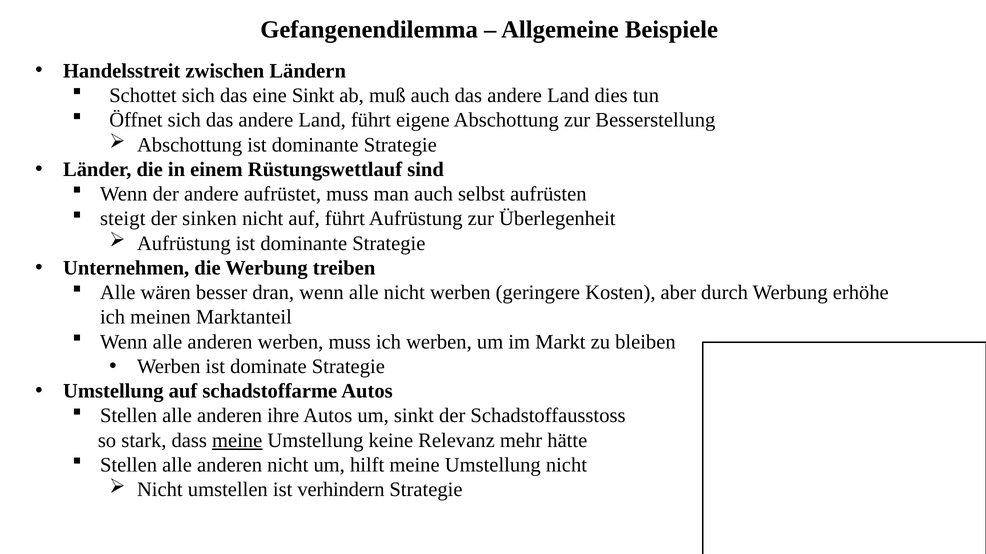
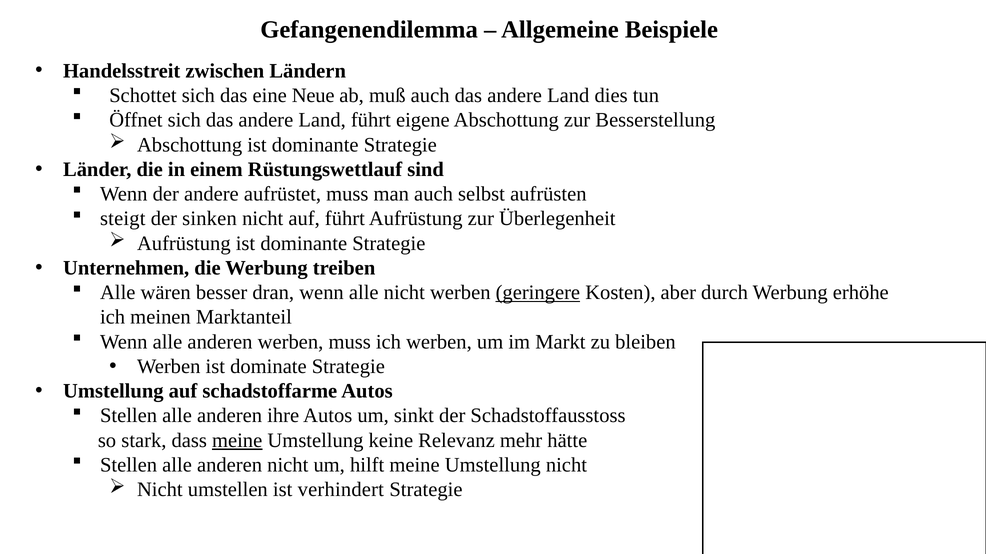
eine Sinkt: Sinkt -> Neue (313, 96)
geringere underline: none -> present (538, 293)
verhindern: verhindern -> verhindert (341, 490)
